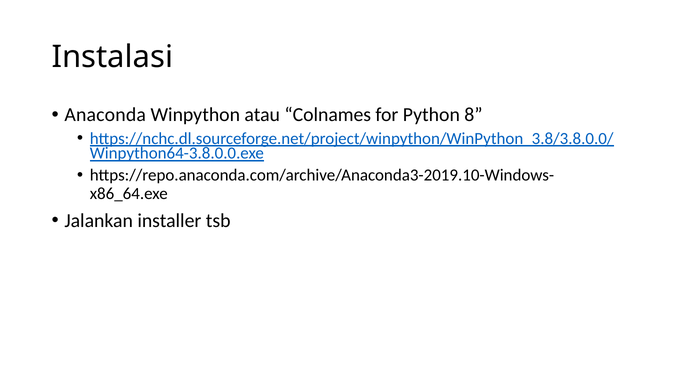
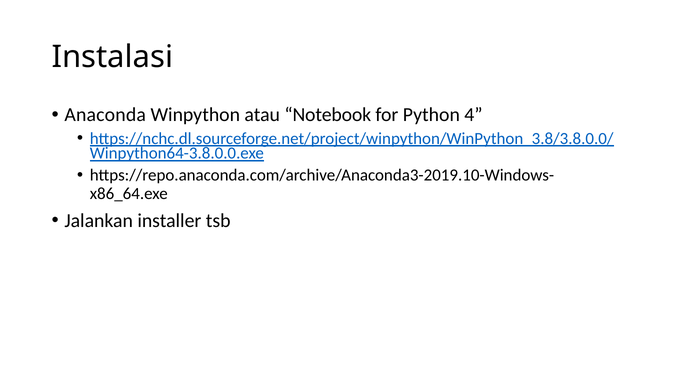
Colnames: Colnames -> Notebook (328, 115)
8: 8 -> 4 (473, 115)
